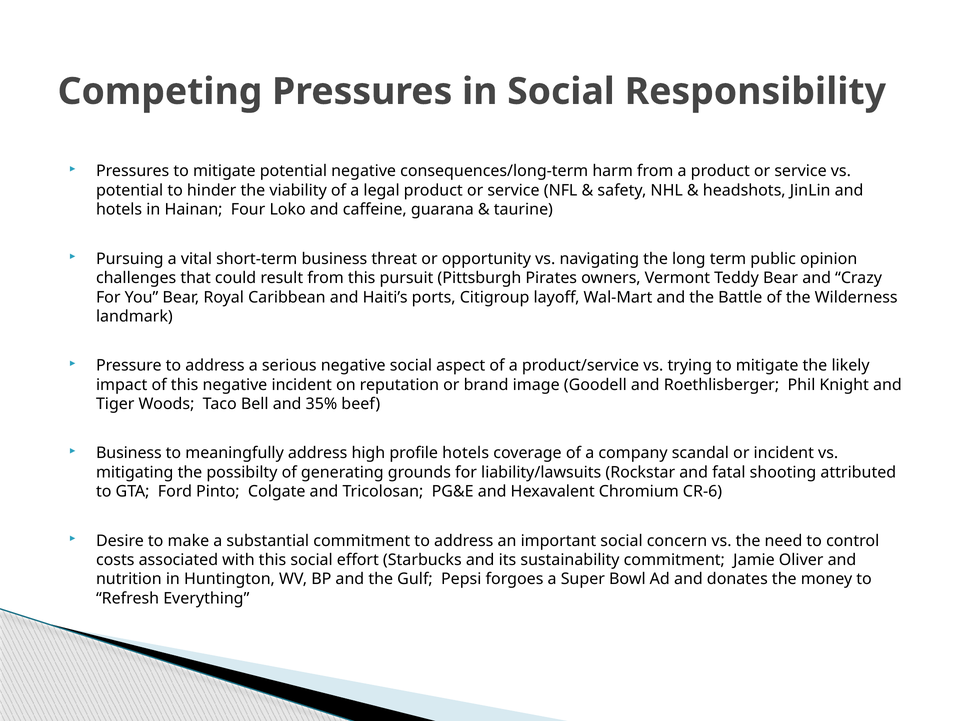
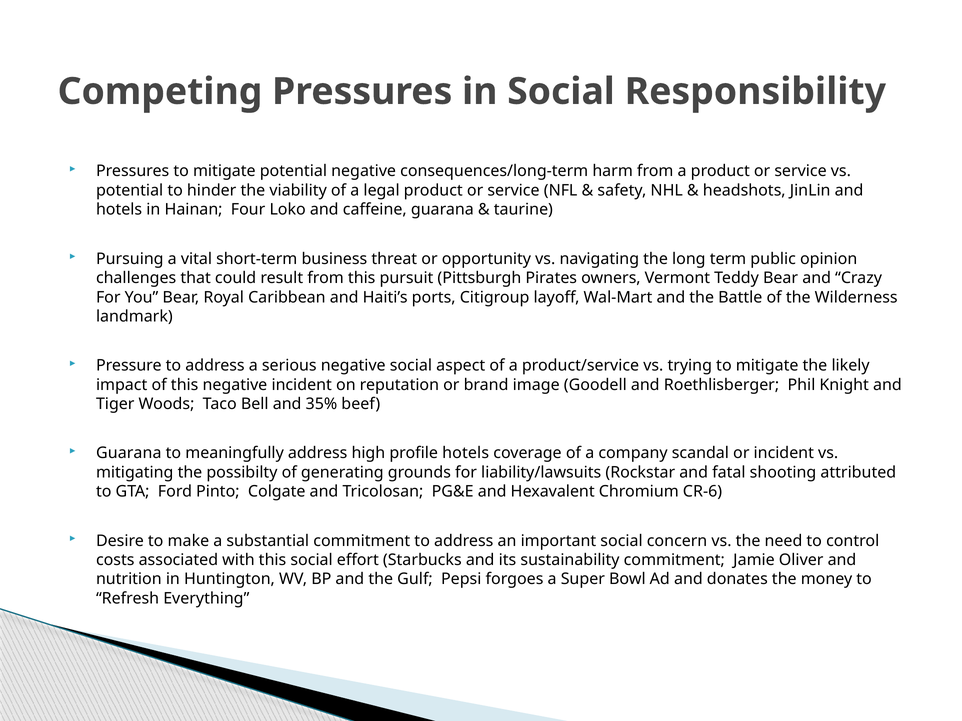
Business: Business -> Guarana (129, 453)
